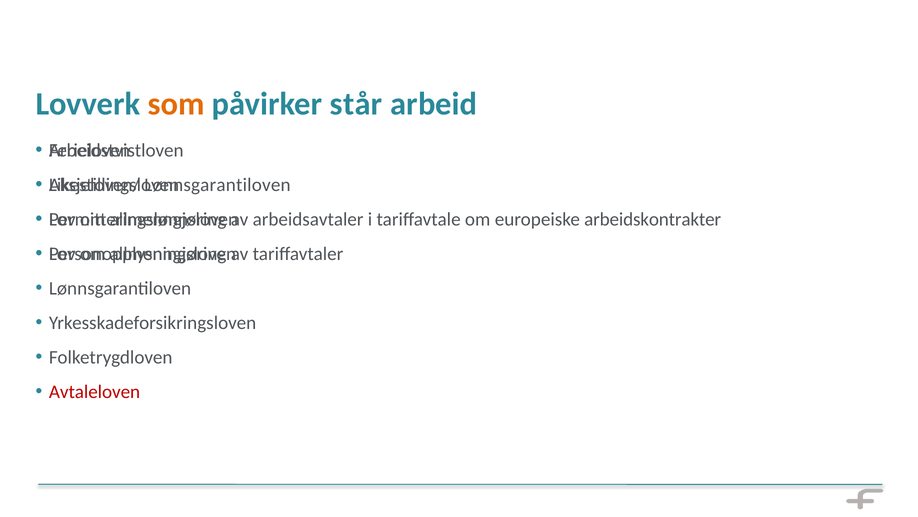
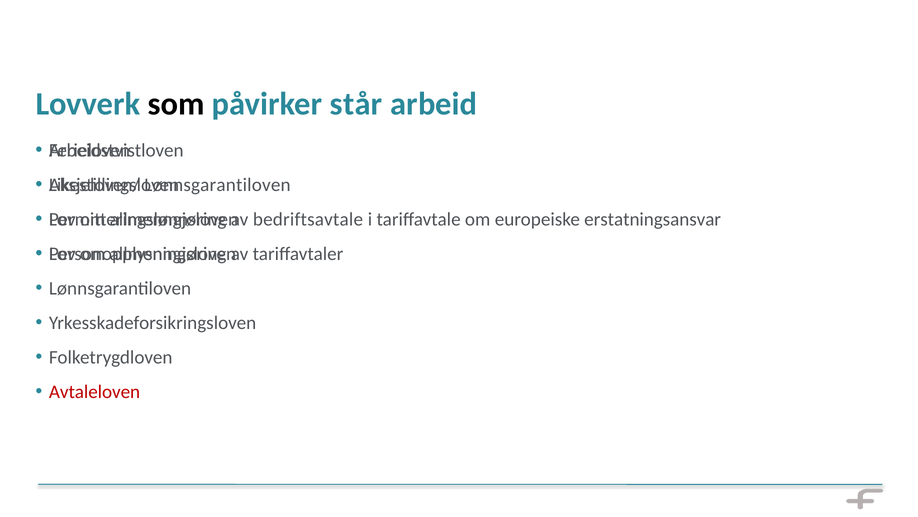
som colour: orange -> black (176, 104)
arbeidsavtaler: arbeidsavtaler -> bedriftsavtale (308, 219)
arbeidskontrakter: arbeidskontrakter -> erstatningsansvar (653, 219)
